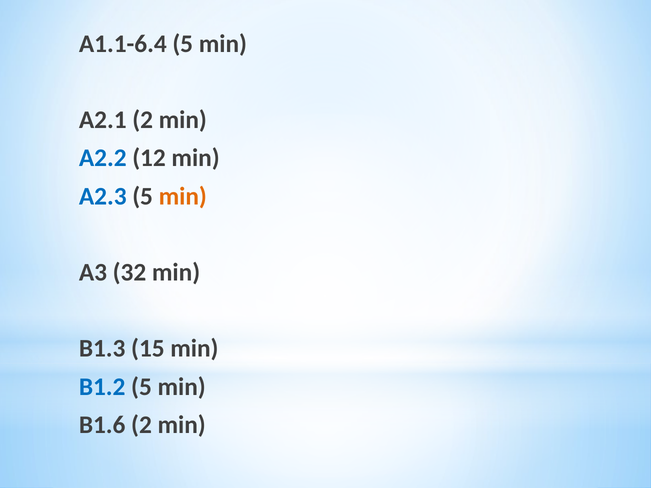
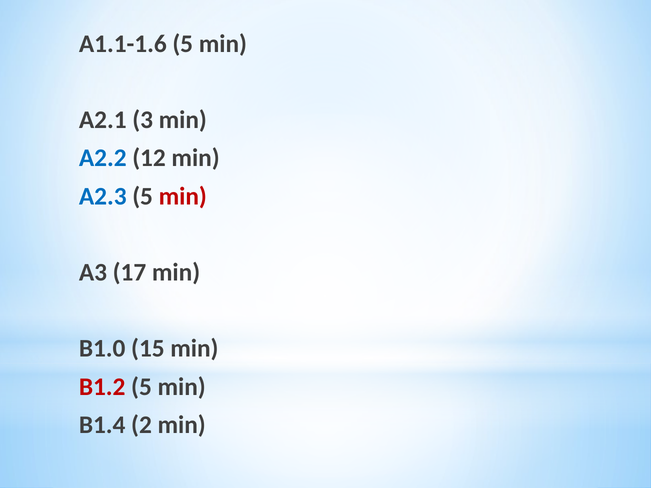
A1.1-6.4: A1.1-6.4 -> A1.1-1.6 (123, 44)
A2.1 2: 2 -> 3 (143, 120)
min colour: orange -> red (183, 196)
32: 32 -> 17 (129, 273)
B1.3: B1.3 -> B1.0 (102, 349)
B1.2 colour: blue -> red (102, 387)
B1.6: B1.6 -> B1.4 (102, 425)
